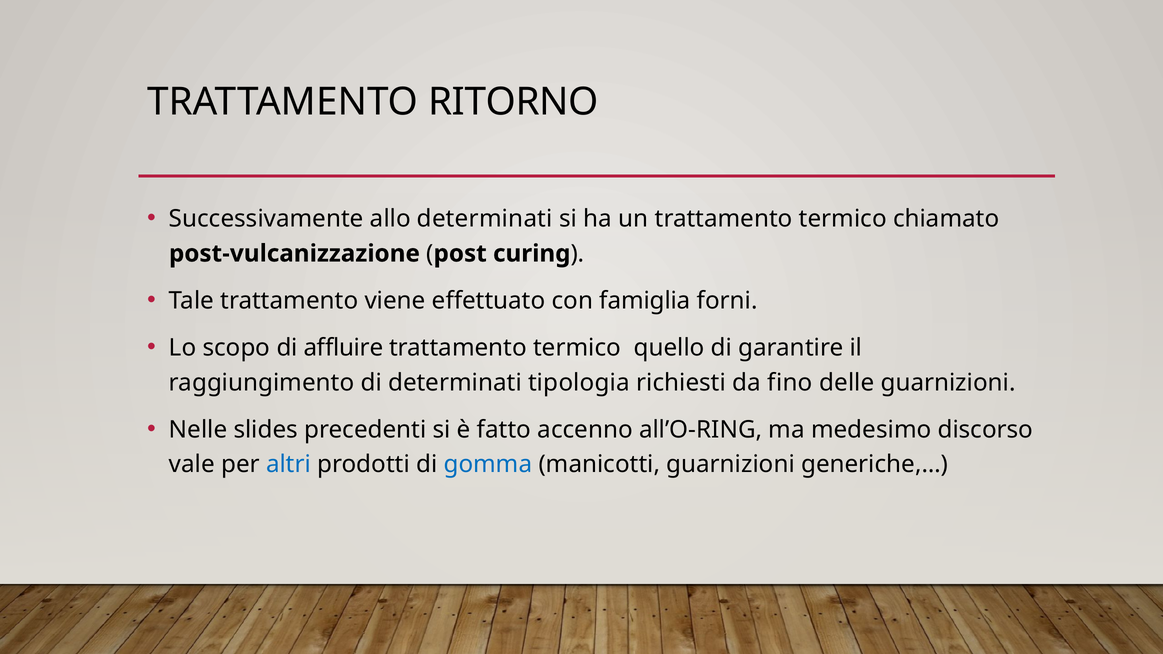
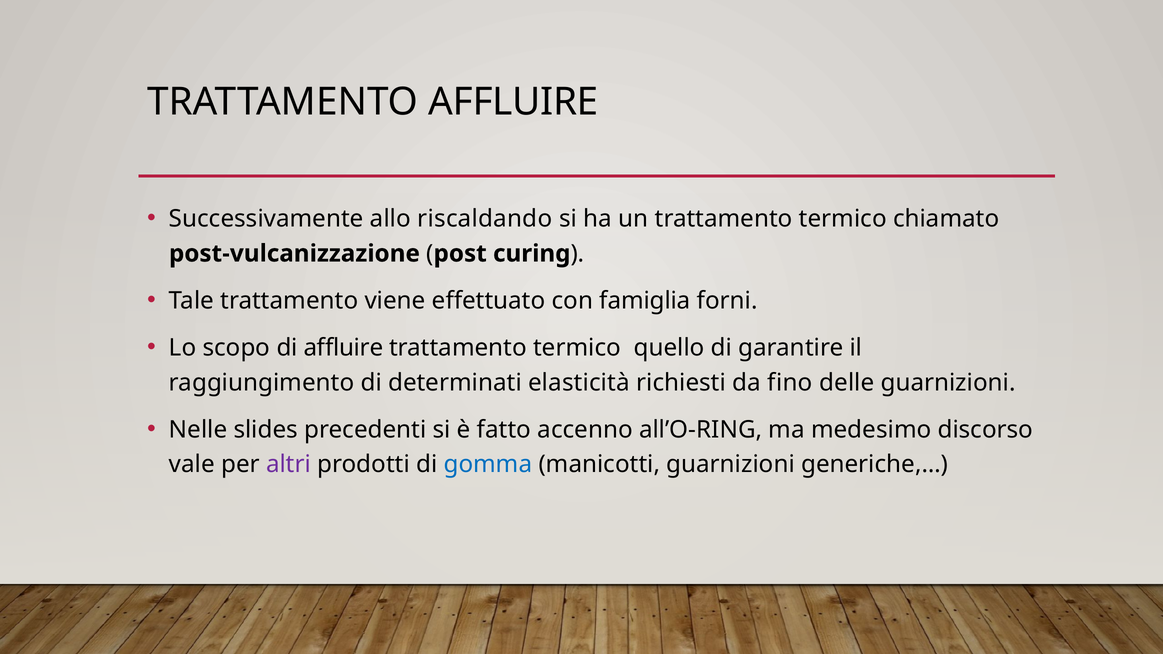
TRATTAMENTO RITORNO: RITORNO -> AFFLUIRE (513, 102)
allo determinati: determinati -> riscaldando (485, 219)
tipologia: tipologia -> elasticità (579, 383)
altri colour: blue -> purple (289, 465)
